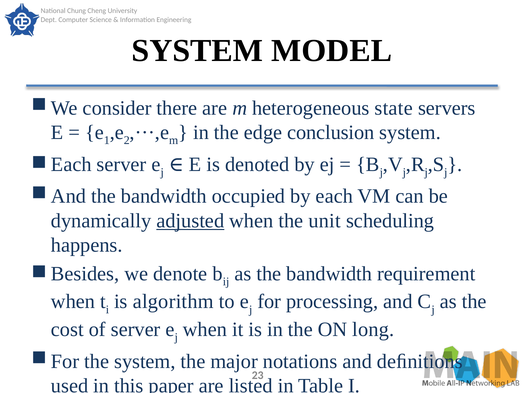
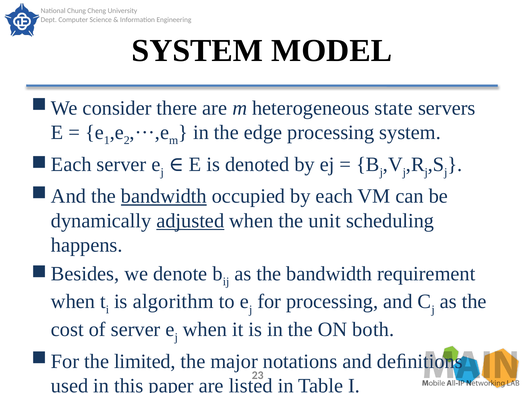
edge conclusion: conclusion -> processing (331, 132)
bandwidth underline: none -> present (164, 196)
long: long -> both (373, 329)
the system: system -> limited (145, 361)
